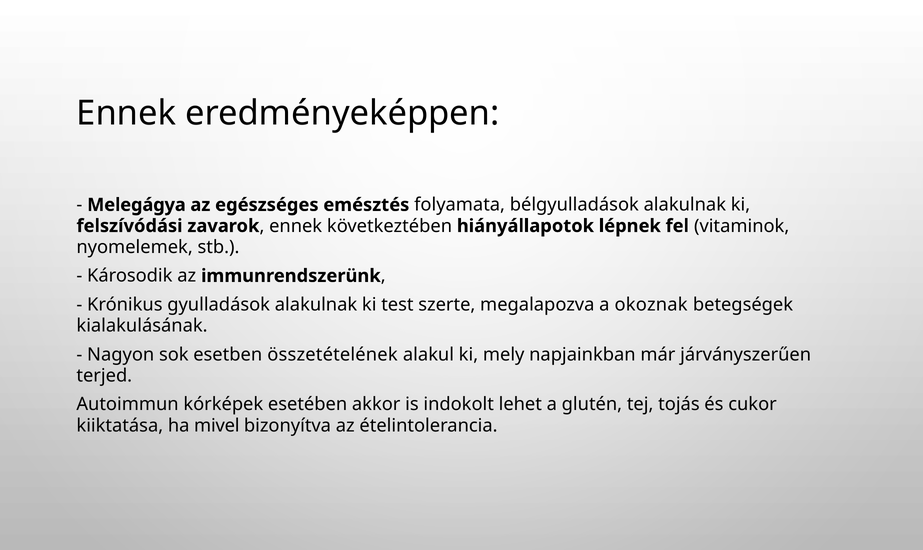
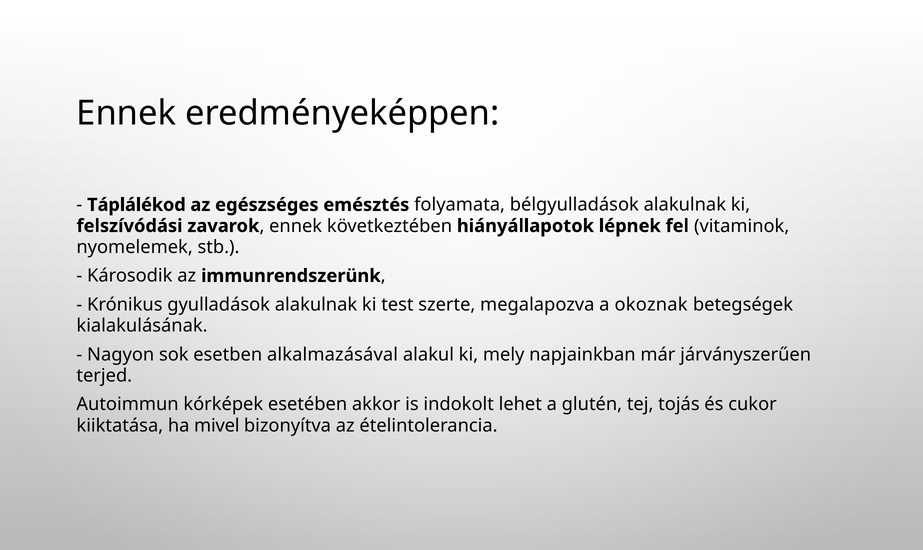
Melegágya: Melegágya -> Táplálékod (136, 205)
összetételének: összetételének -> alkalmazásával (333, 354)
